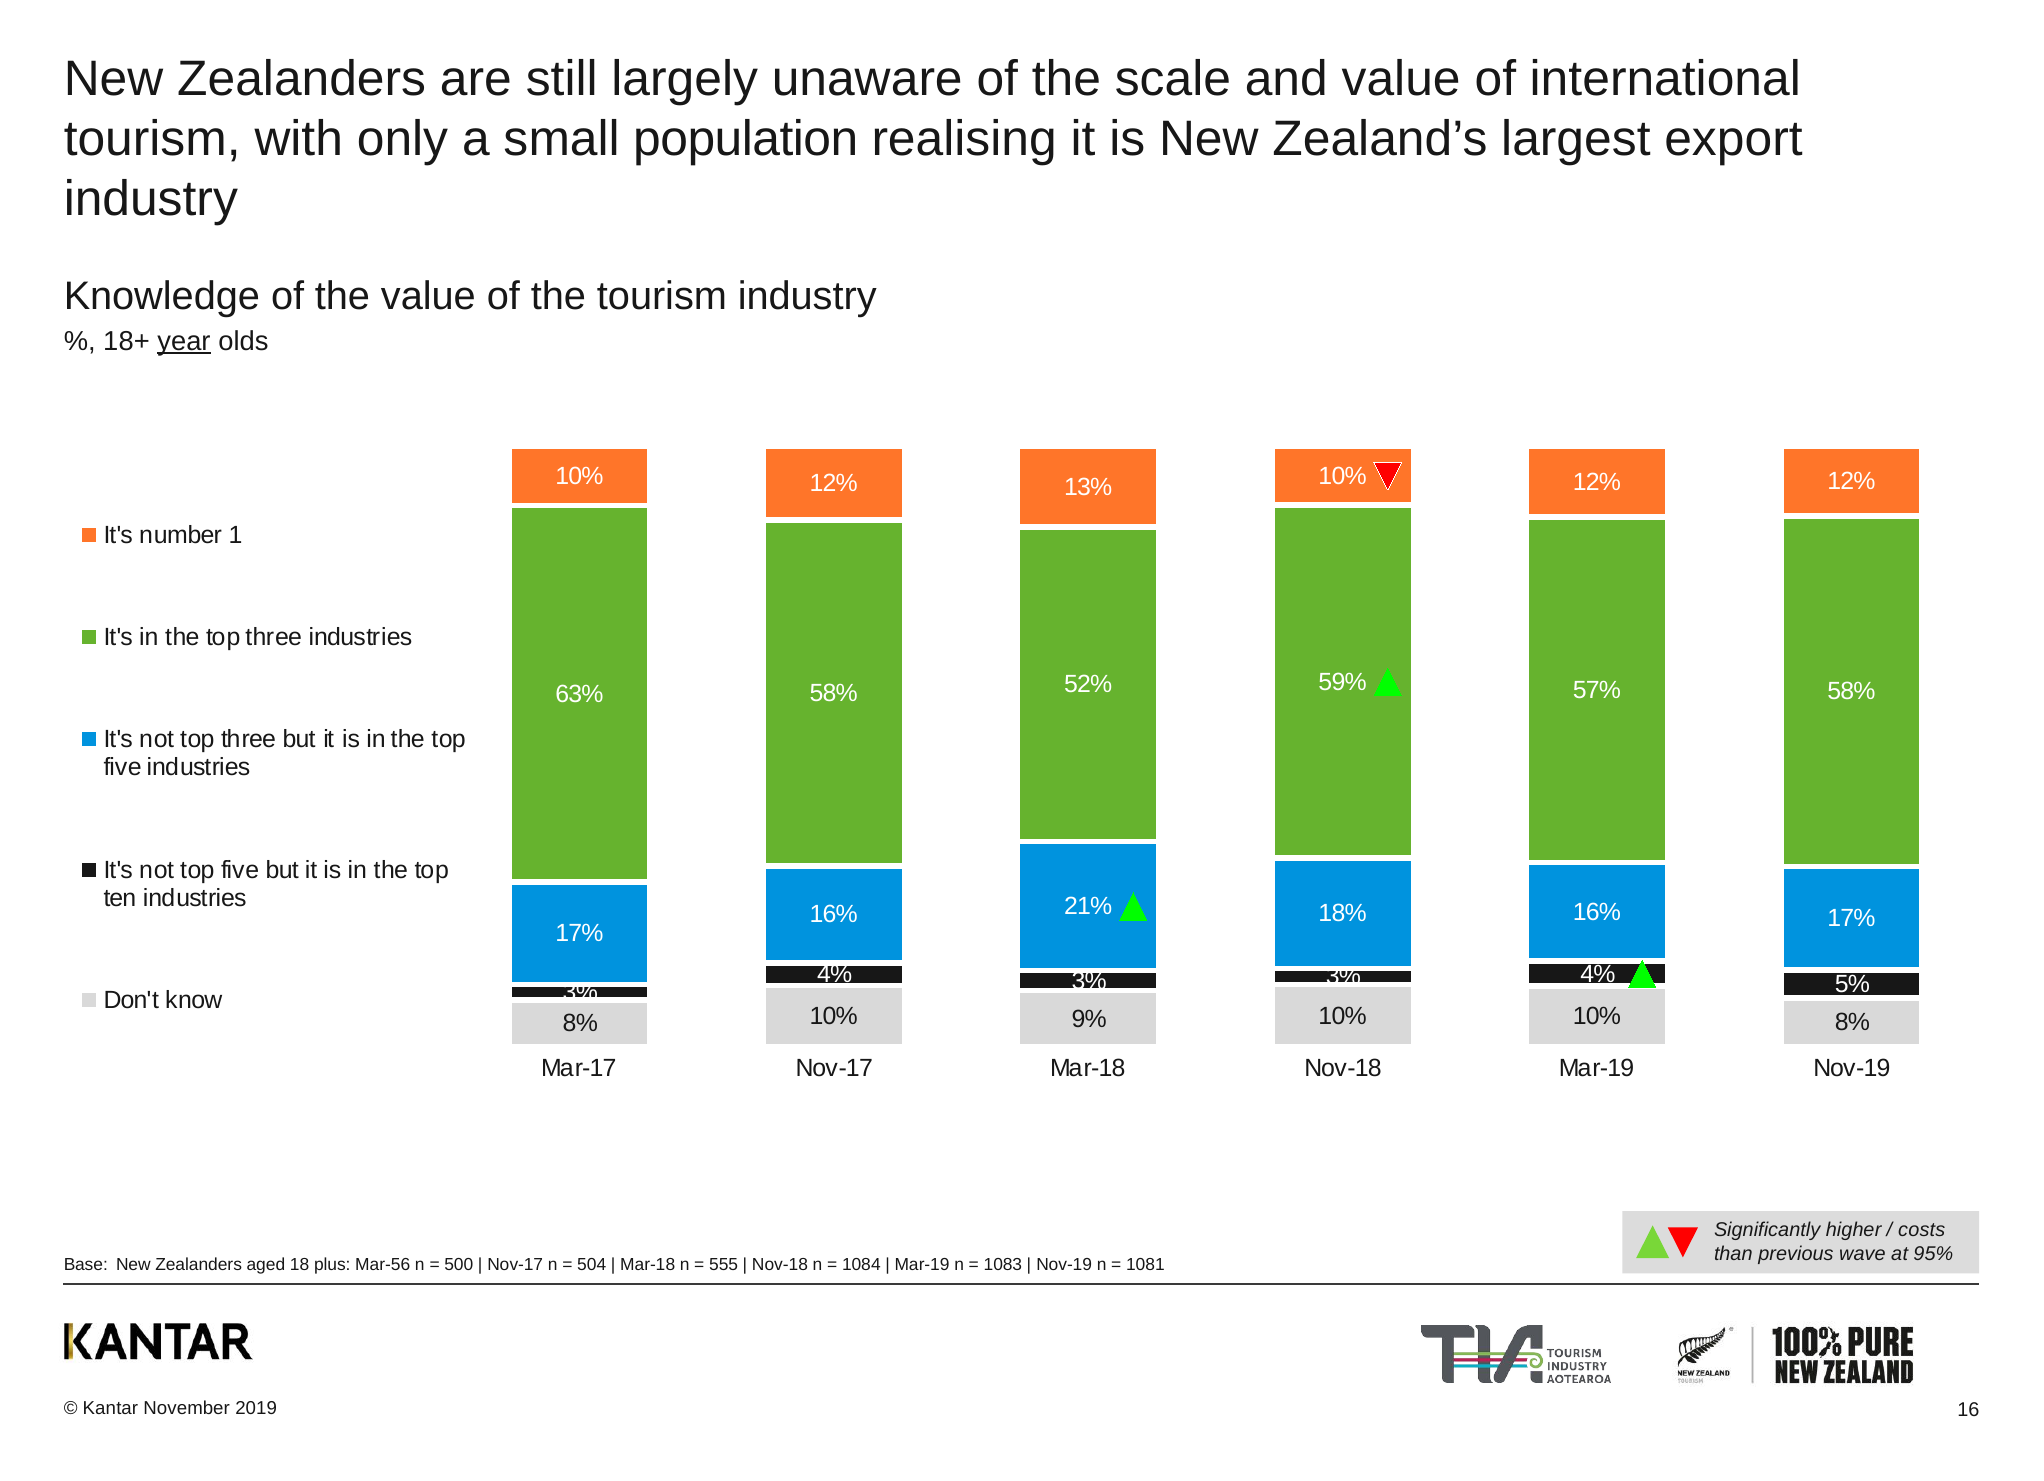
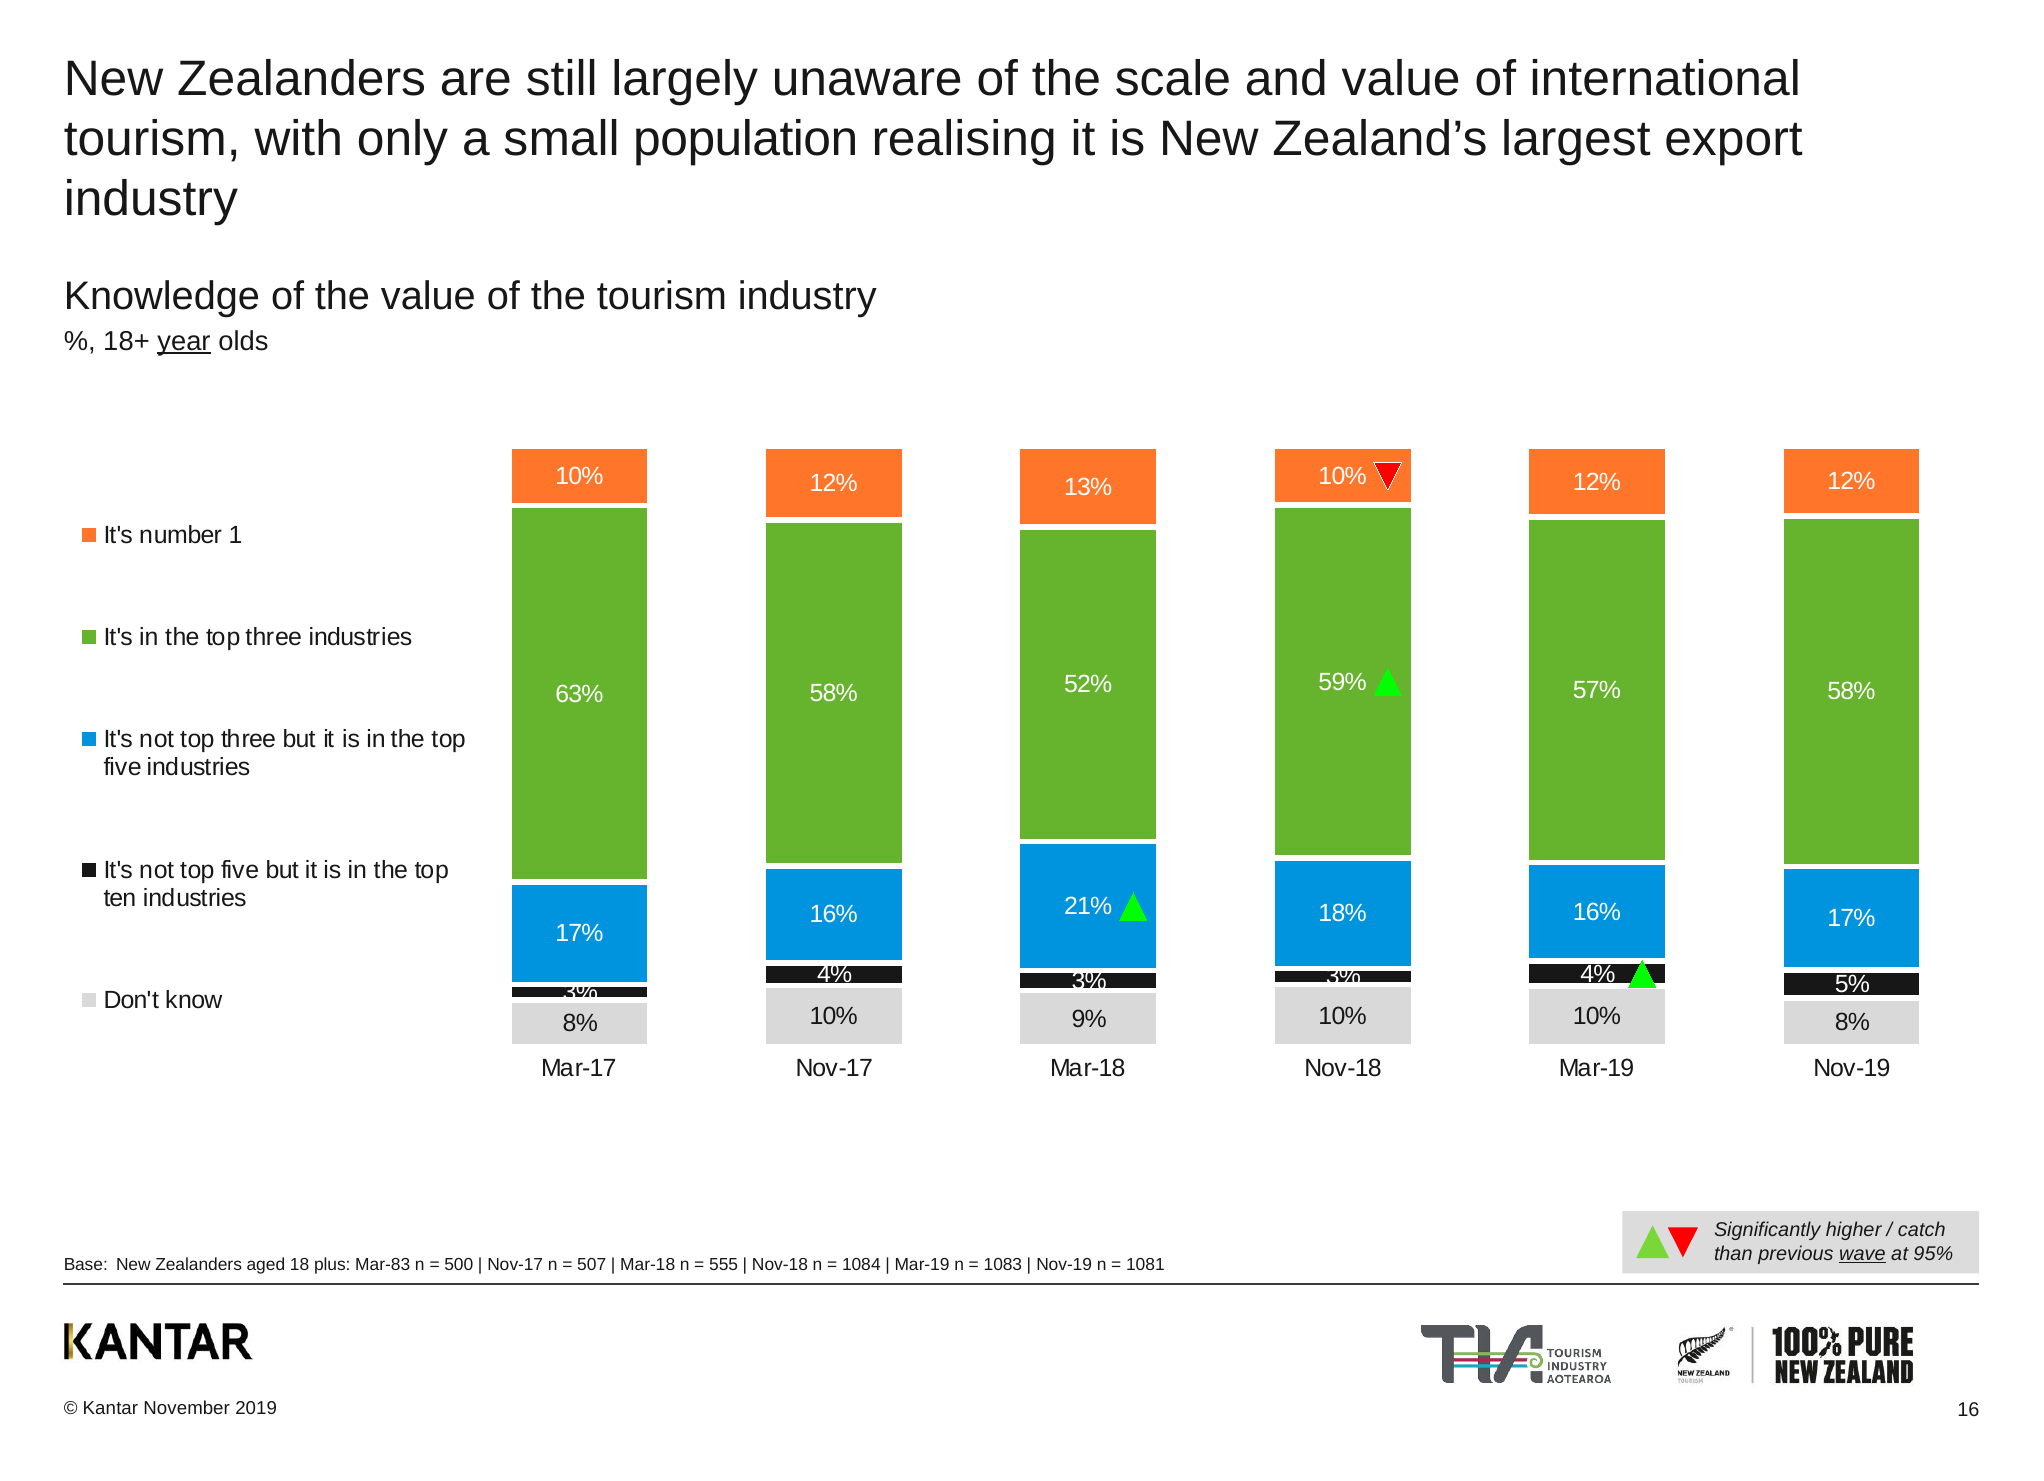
costs: costs -> catch (1922, 1229)
wave underline: none -> present (1862, 1253)
Mar-56: Mar-56 -> Mar-83 (383, 1264)
504: 504 -> 507 (592, 1264)
